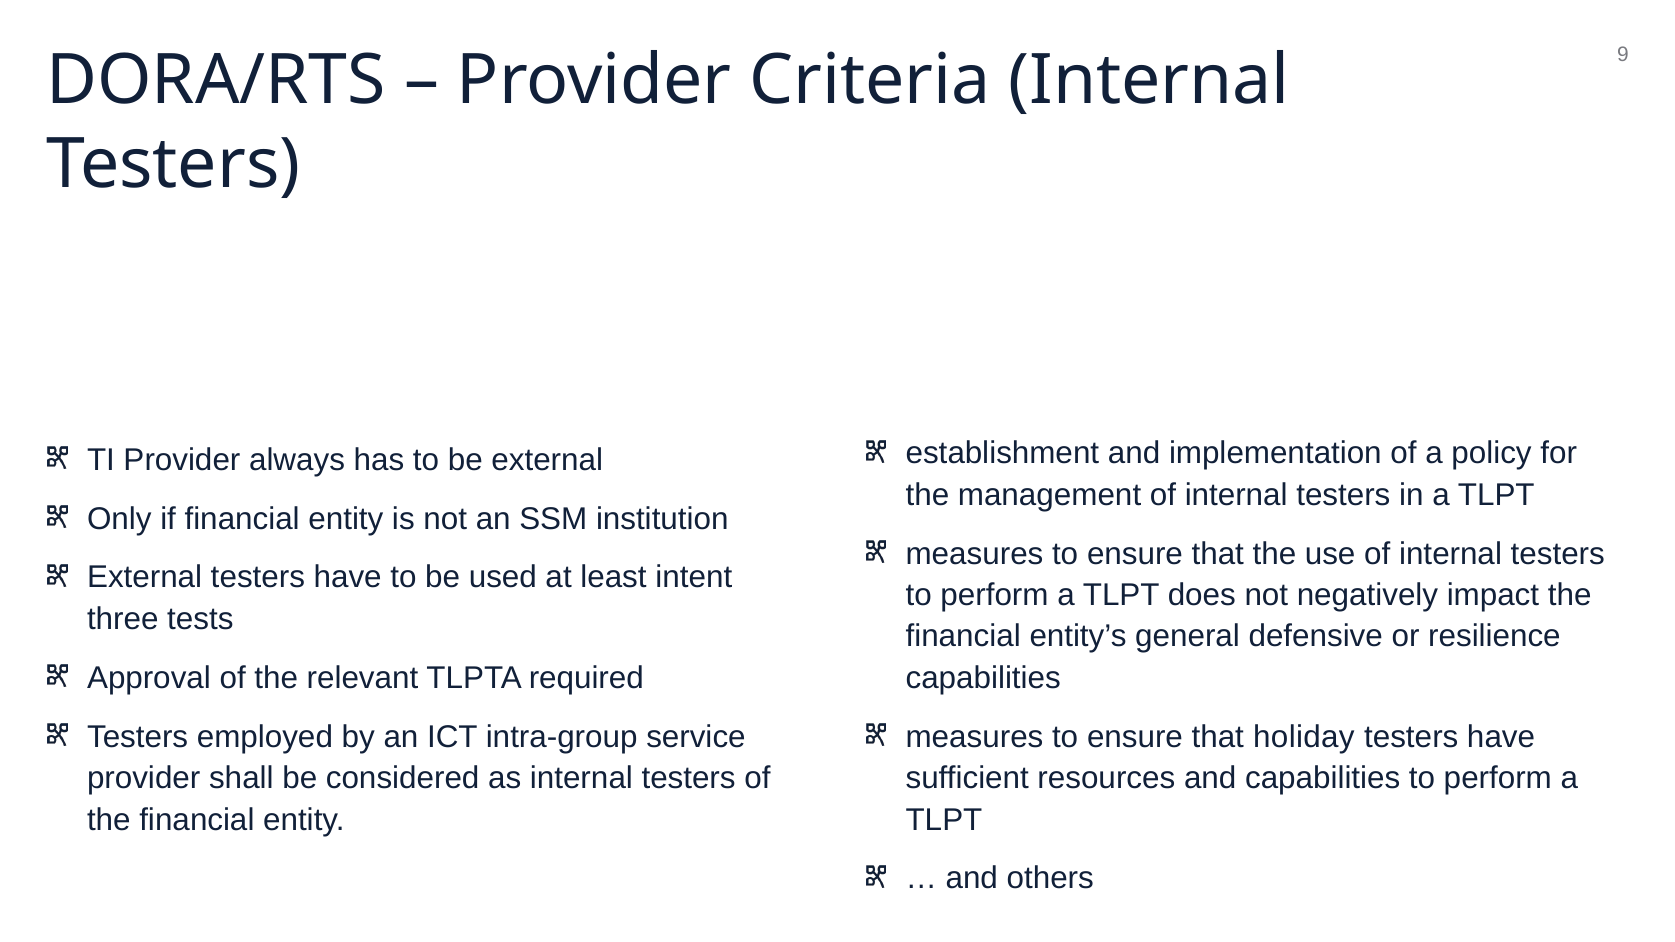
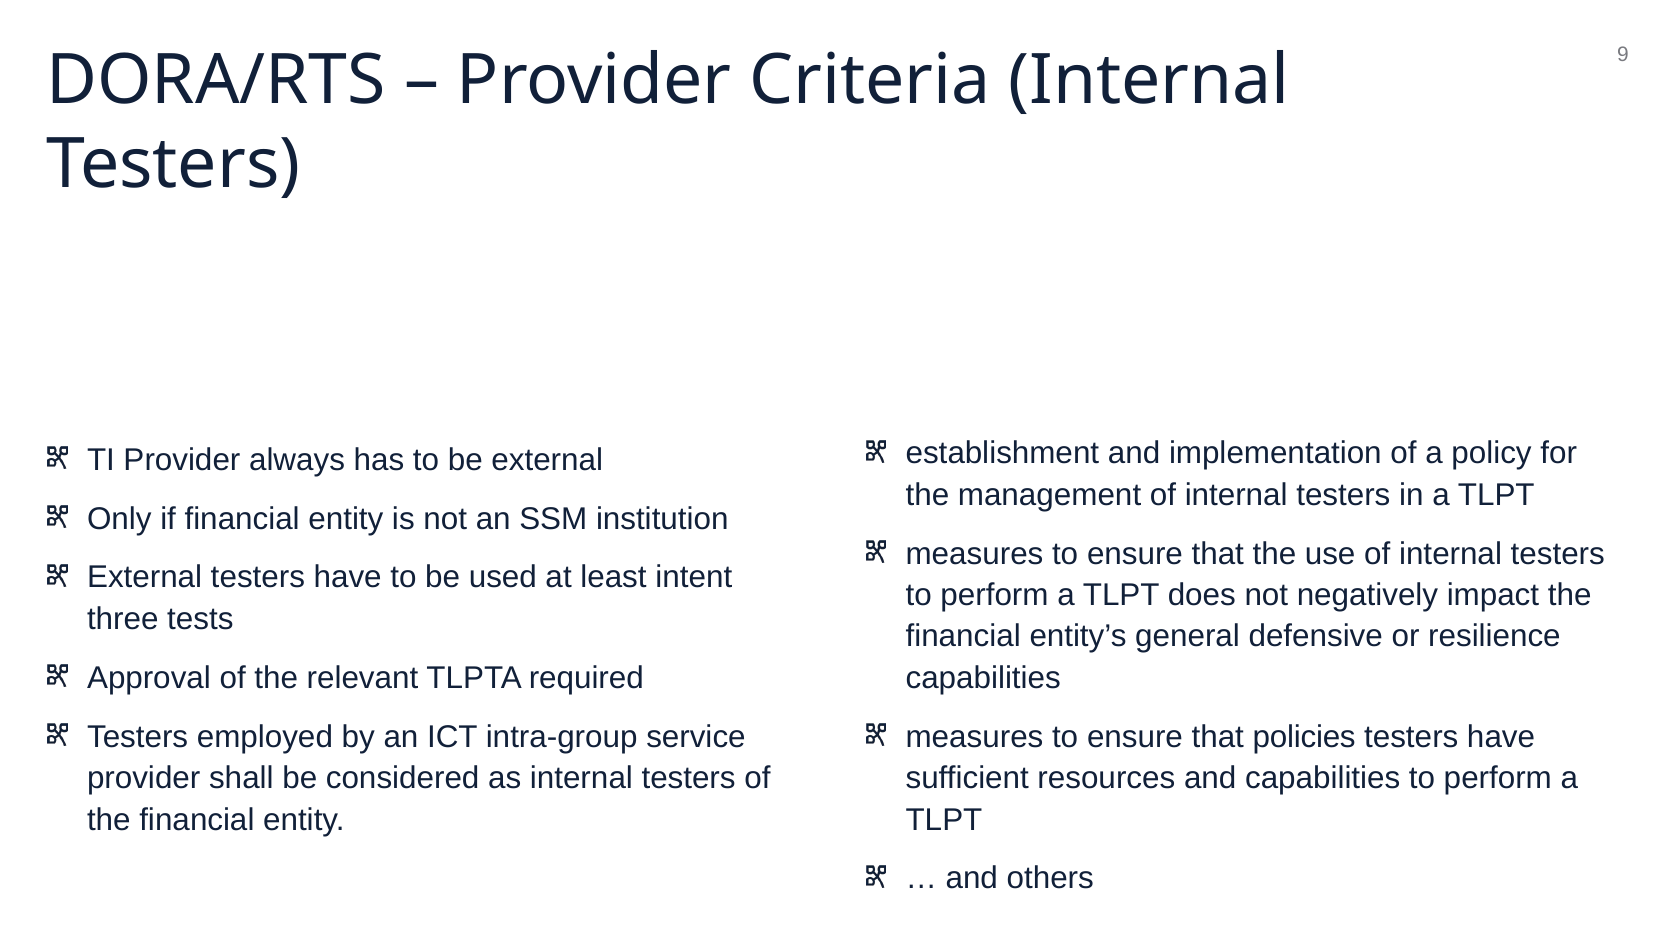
holiday: holiday -> policies (1304, 737)
